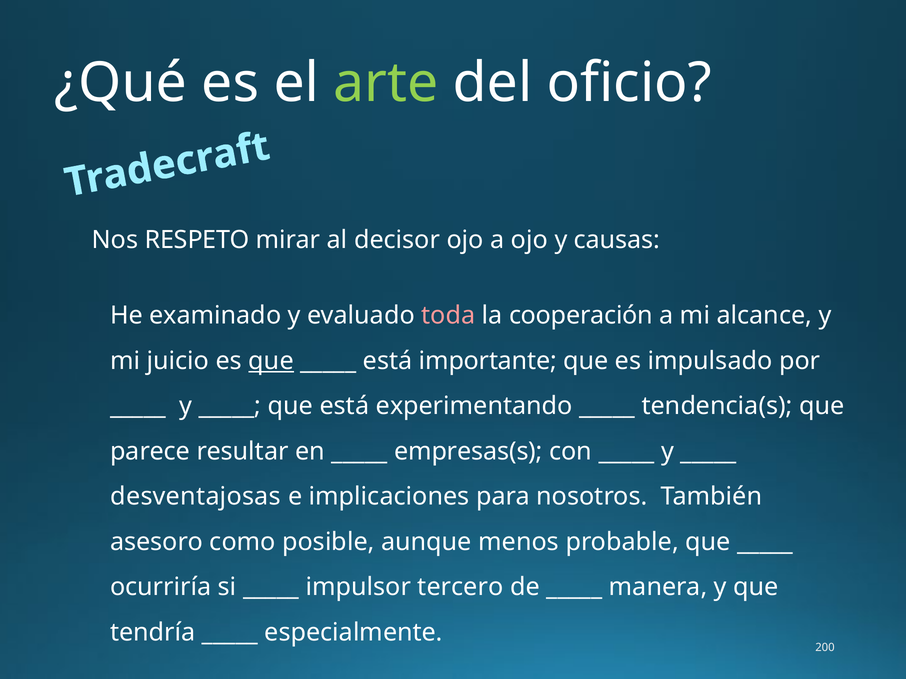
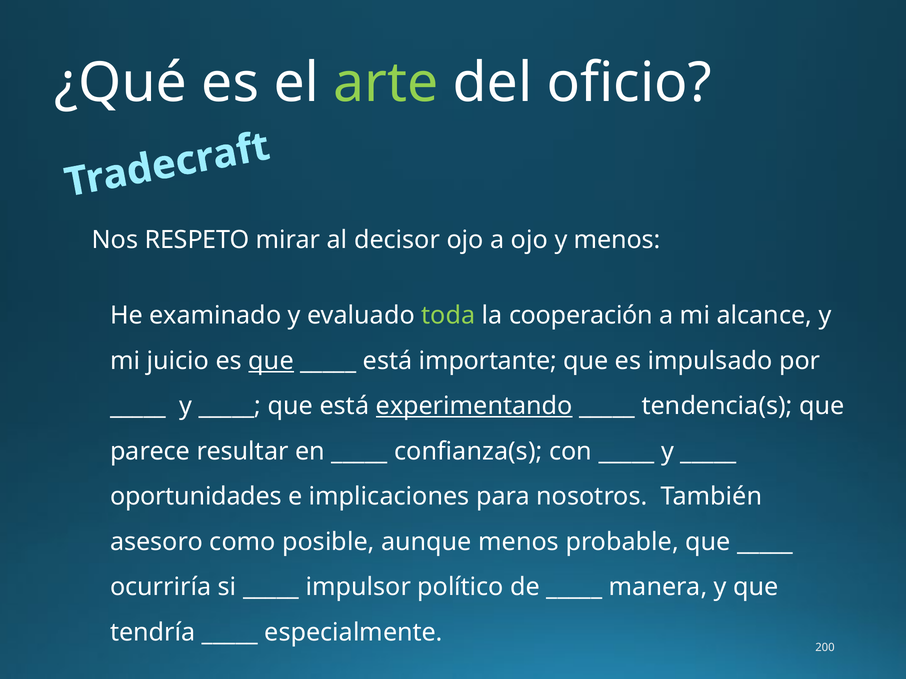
y causas: causas -> menos (617, 240)
toda colour: pink -> light green (448, 316)
experimentando underline: none -> present (474, 406)
empresas(s: empresas(s -> confianza(s (468, 452)
desventajosas: desventajosas -> oportunidades (196, 497)
tercero: tercero -> político (460, 588)
